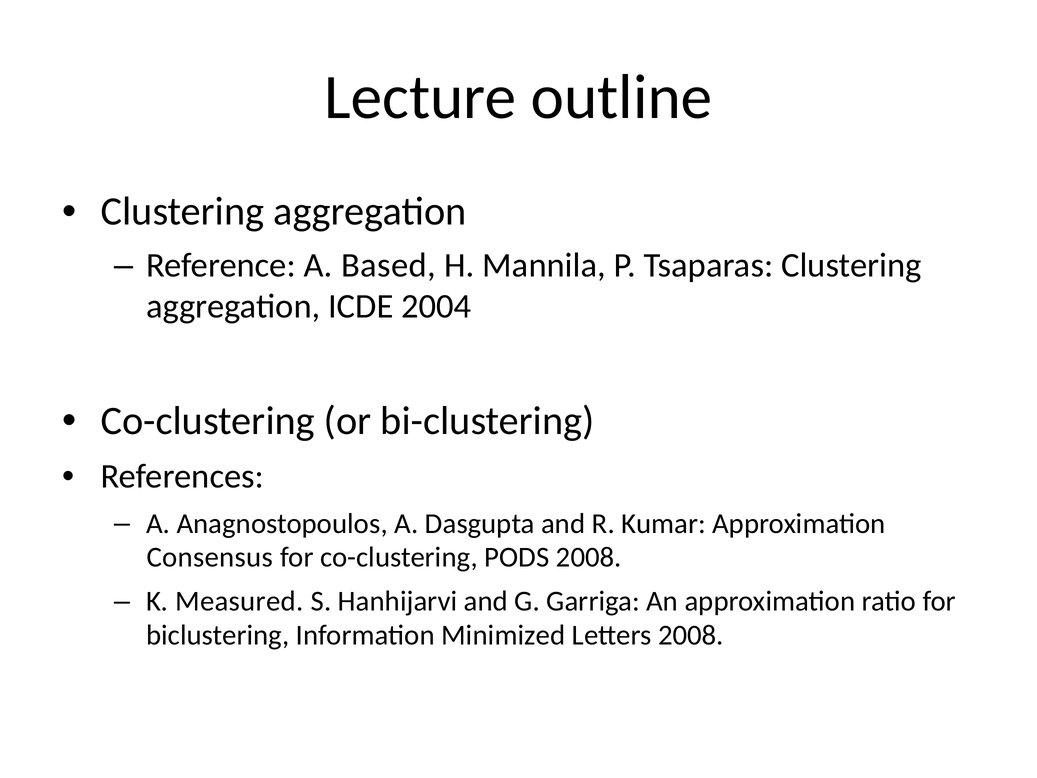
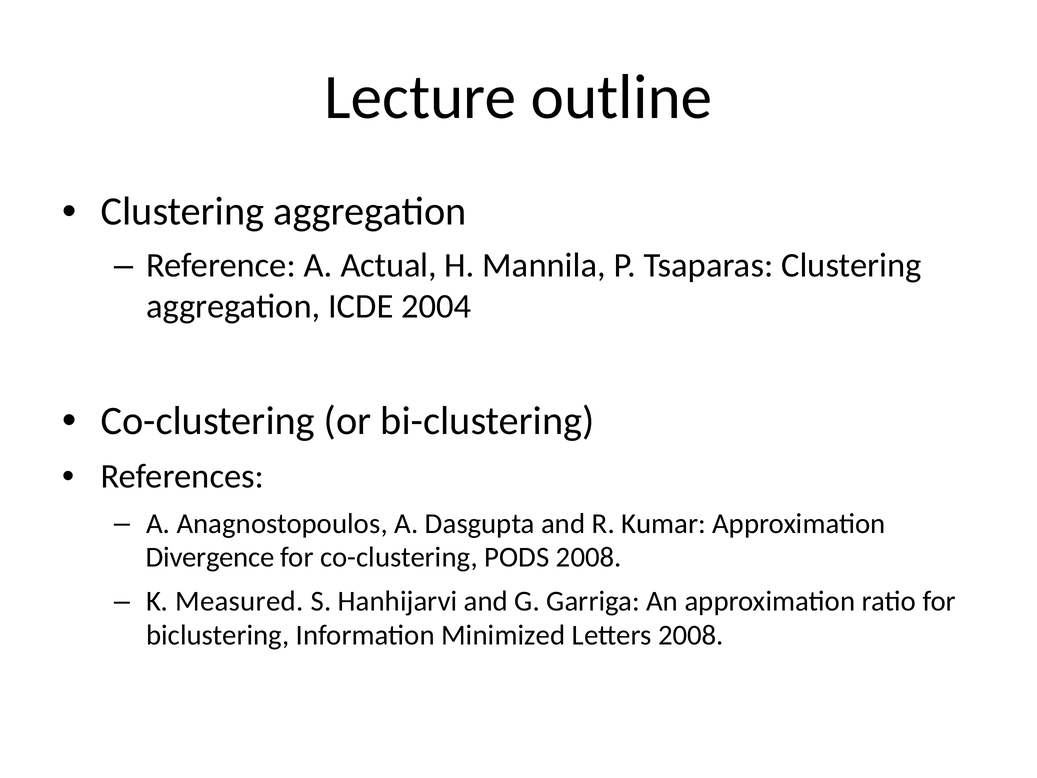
Based: Based -> Actual (389, 265)
Consensus: Consensus -> Divergence (210, 557)
